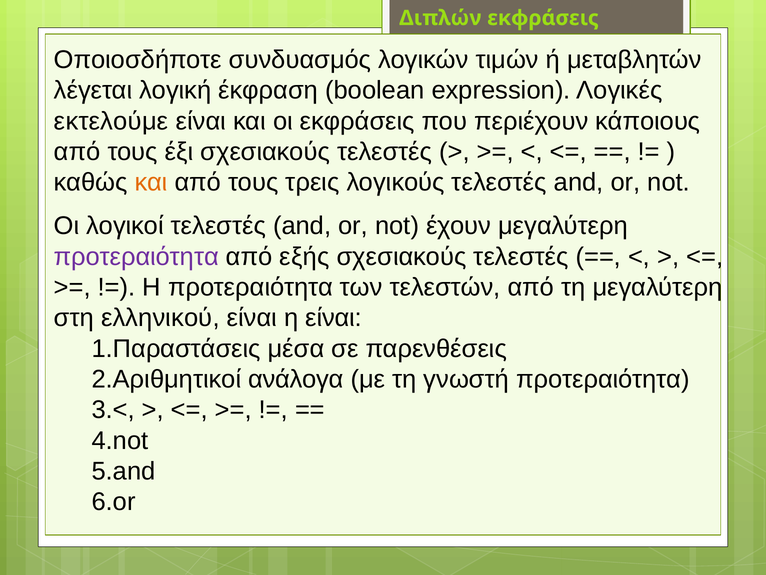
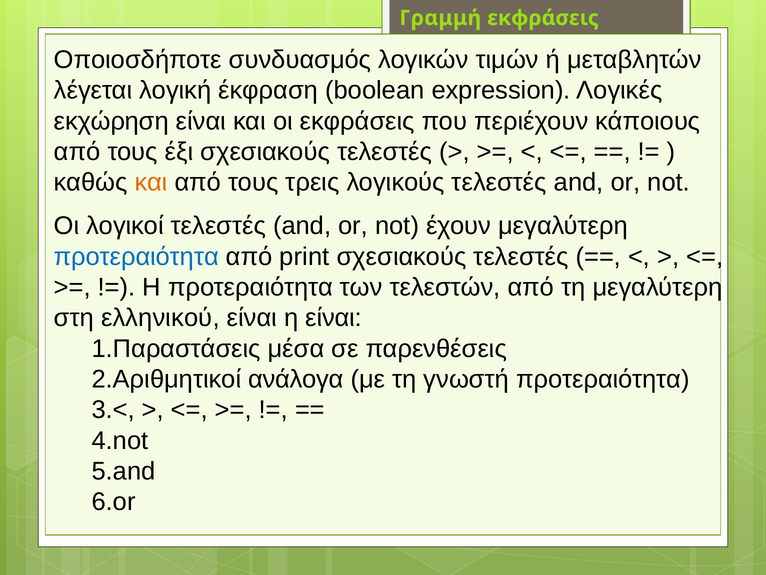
Διπλών: Διπλών -> Γραμμή (440, 18)
εκτελούμε: εκτελούμε -> εκχώρηση (111, 121)
προτεραιότητα colour: purple -> blue (136, 256)
εξής: εξής -> print (305, 256)
